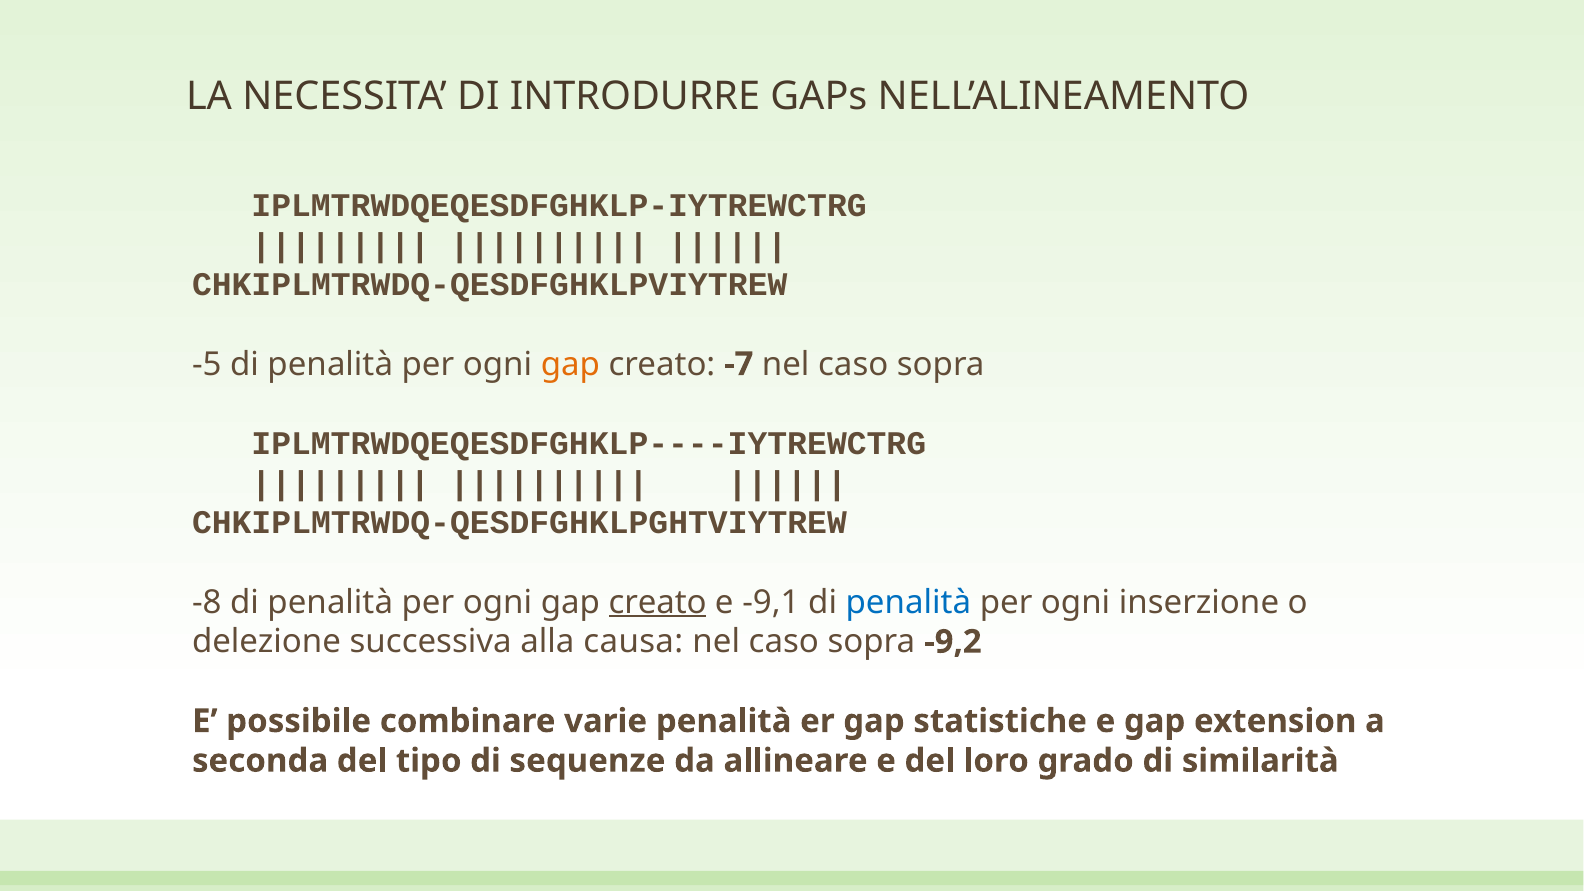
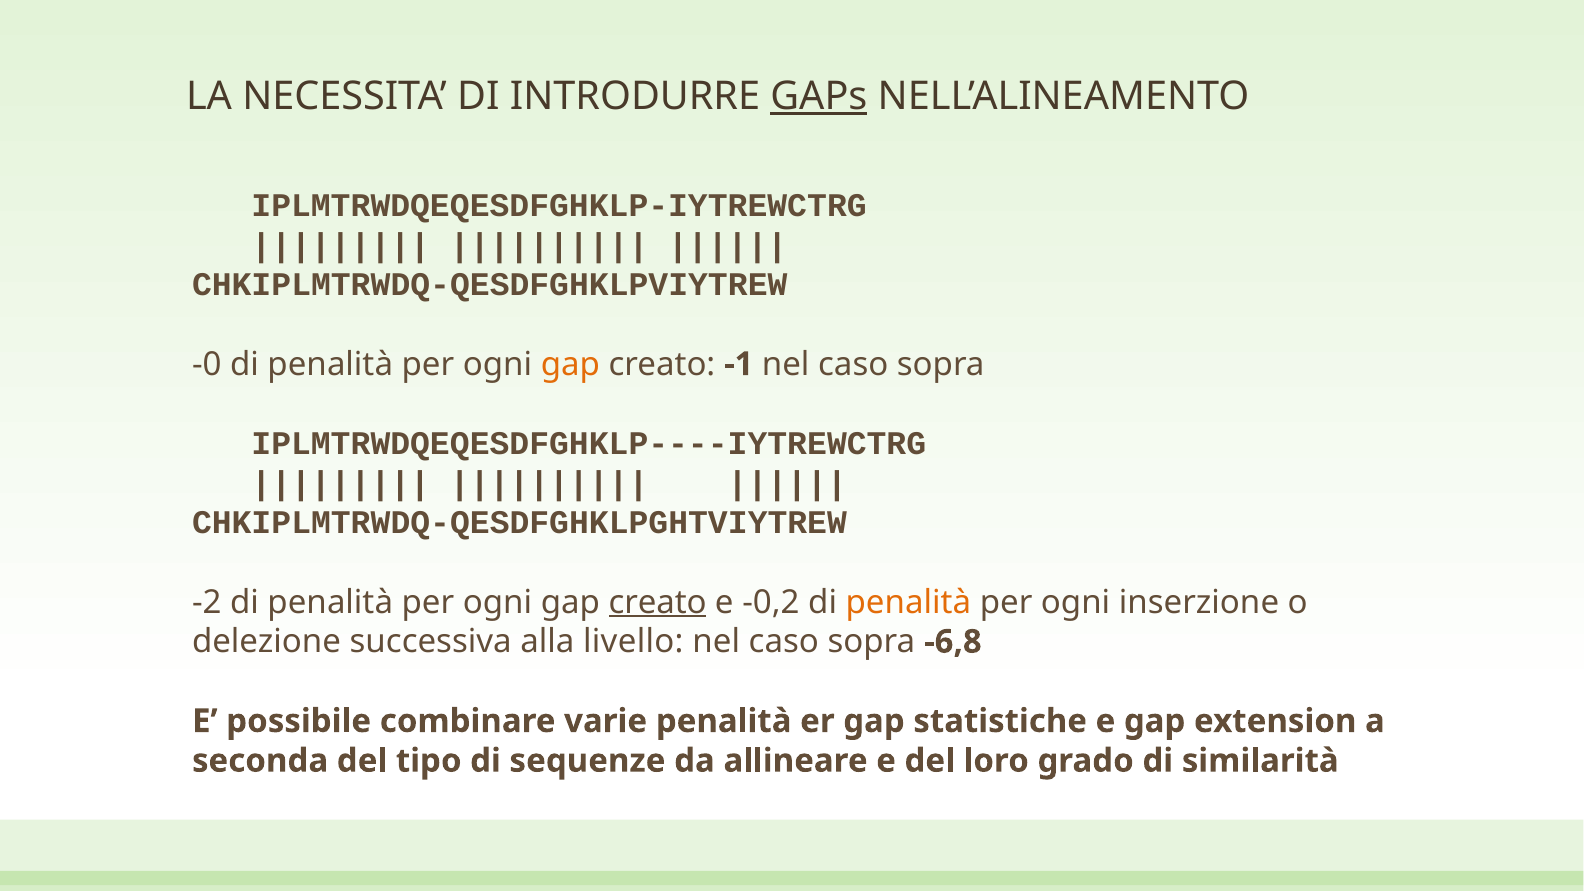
GAPs underline: none -> present (819, 97)
-5: -5 -> -0 (207, 364)
-7: -7 -> -1 (739, 364)
-8: -8 -> -2 (207, 602)
-9,1: -9,1 -> -0,2 (771, 602)
penalità colour: blue -> orange (908, 602)
causa: causa -> livello (633, 642)
-9,2: -9,2 -> -6,8 (953, 642)
